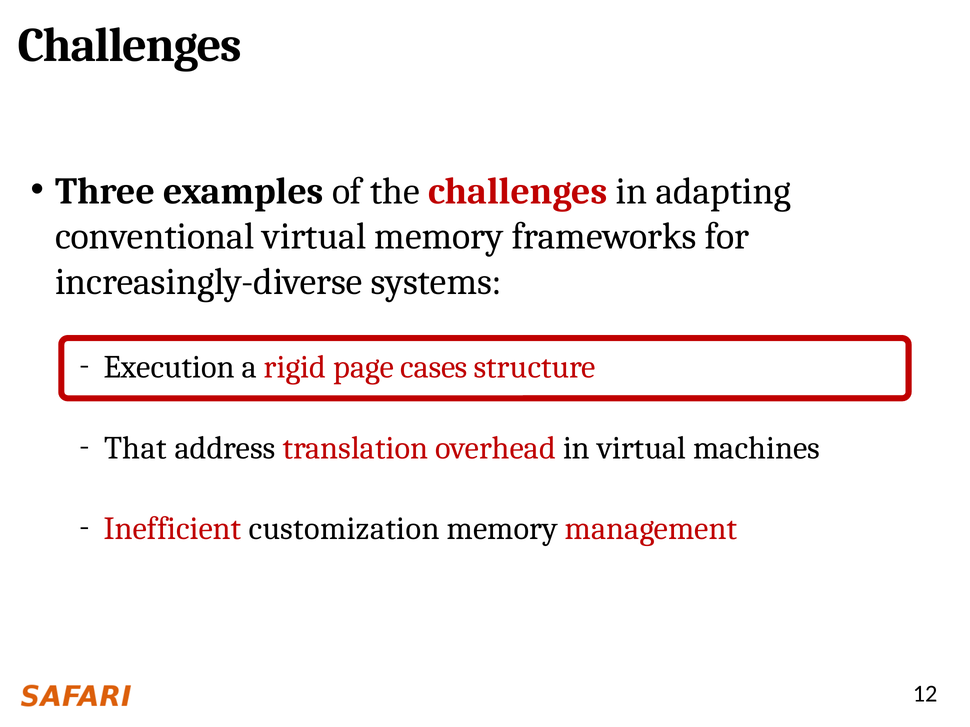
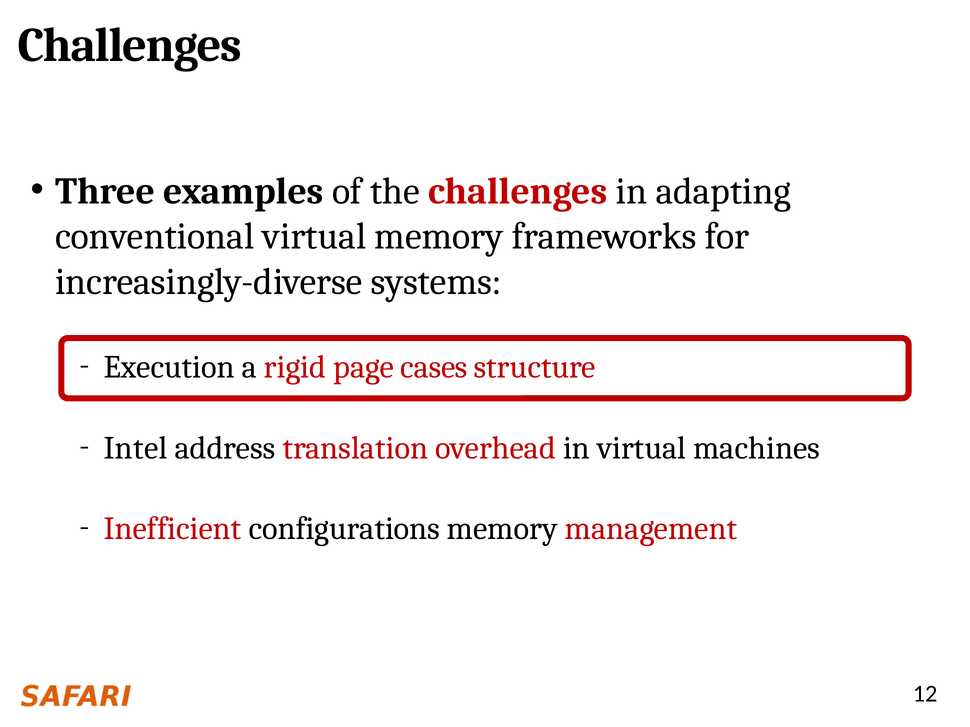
That: That -> Intel (135, 448)
customization: customization -> configurations (344, 529)
